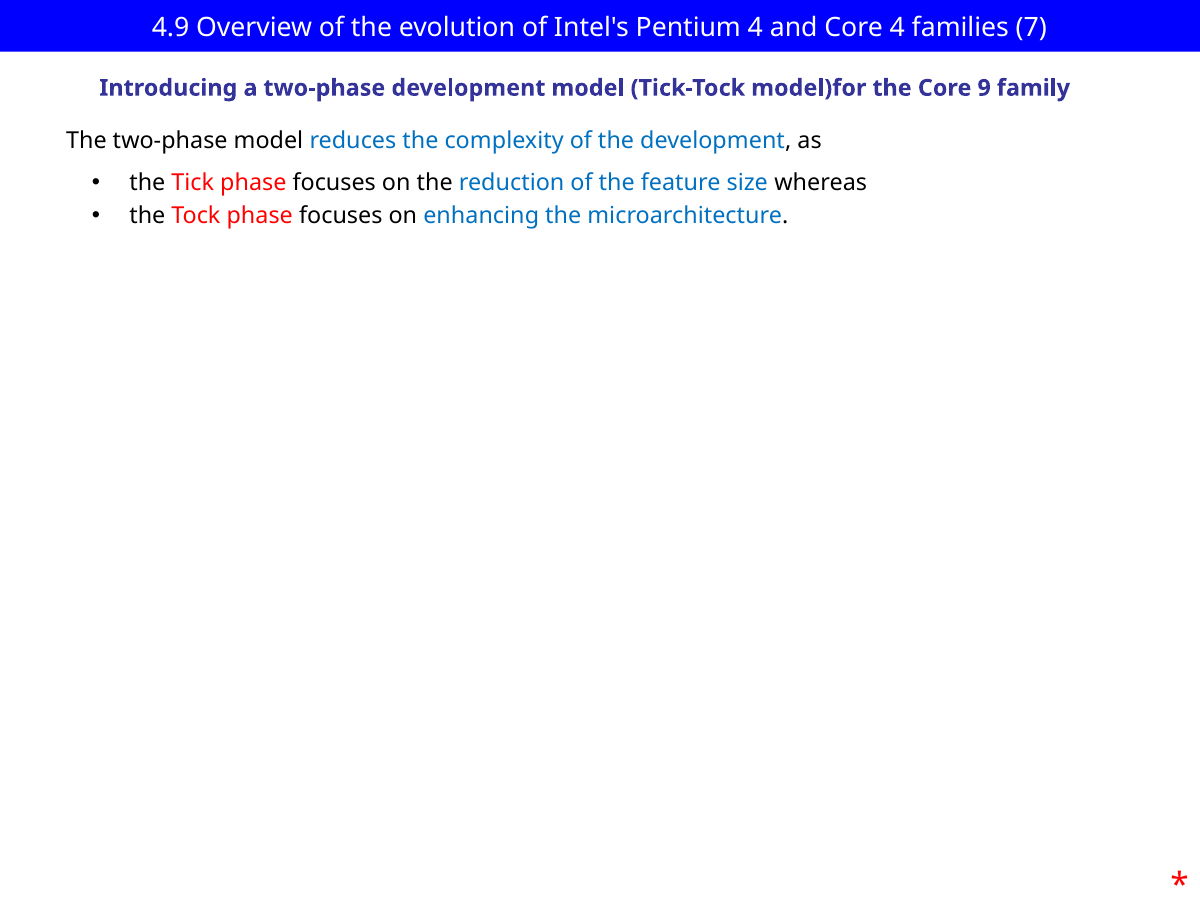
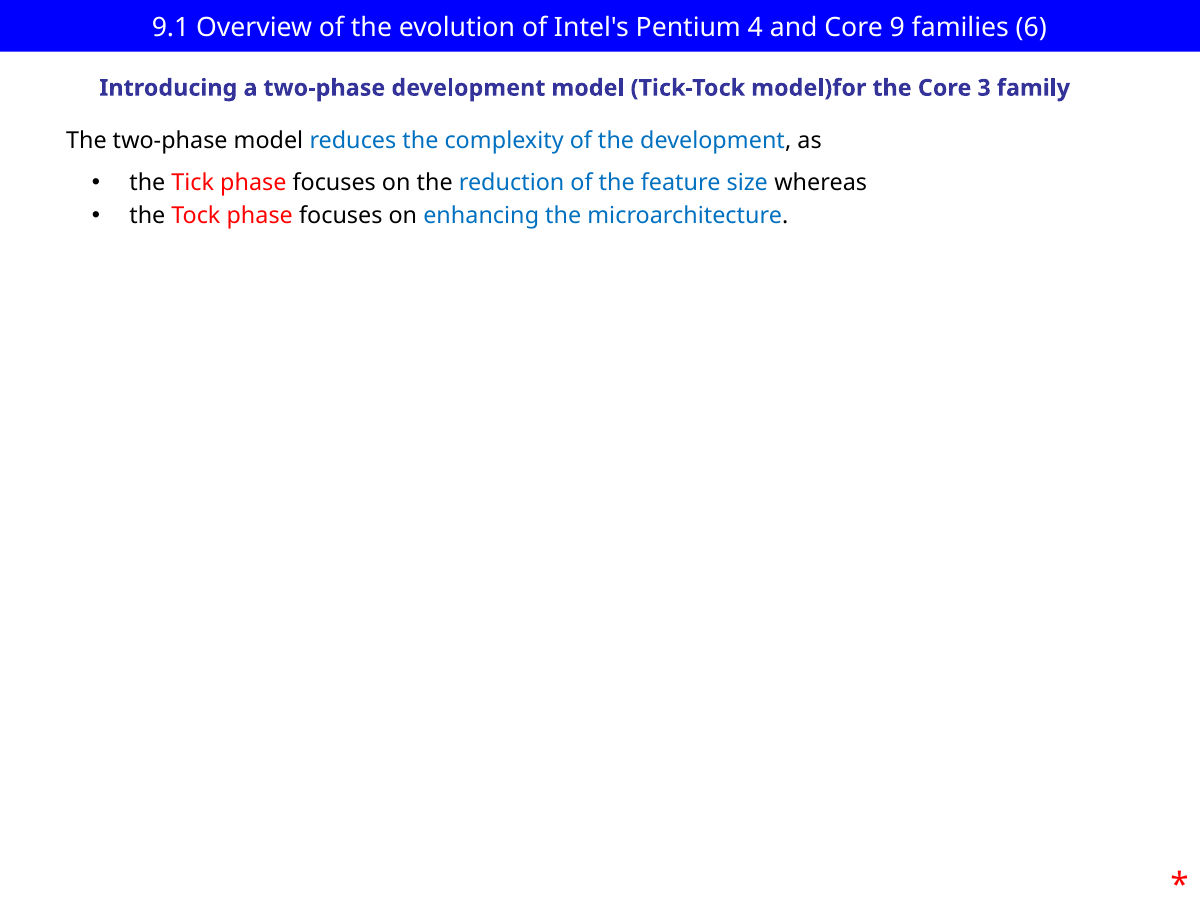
4.9: 4.9 -> 9.1 (171, 28)
Core 4: 4 -> 9 (897, 28)
7: 7 -> 6 (1031, 28)
9: 9 -> 3 (984, 88)
